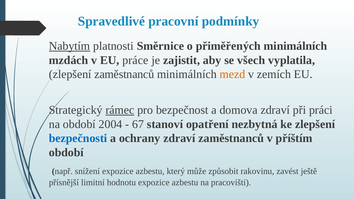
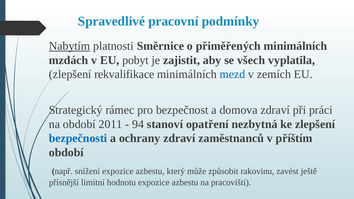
práce: práce -> pobyt (136, 60)
zlepšení zaměstnanců: zaměstnanců -> rekvalifikace (124, 74)
mezd colour: orange -> blue (232, 74)
rámec underline: present -> none (120, 110)
2004: 2004 -> 2011 (111, 124)
67: 67 -> 94 (138, 124)
